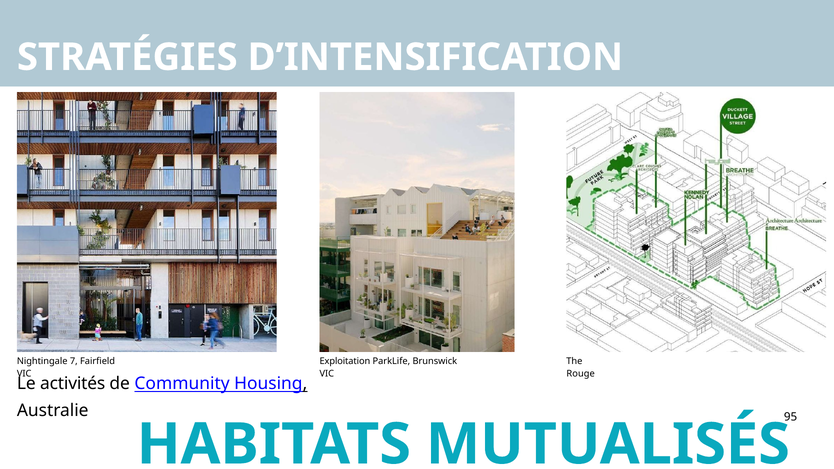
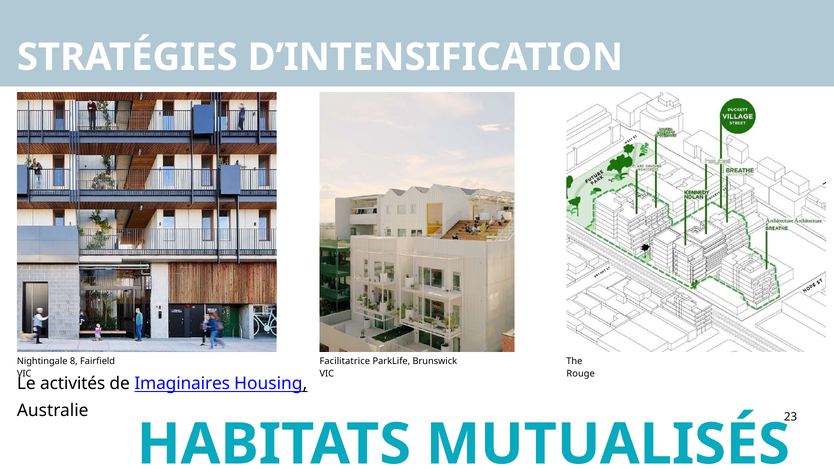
7: 7 -> 8 (74, 361)
Exploitation: Exploitation -> Facilitatrice (345, 361)
Community: Community -> Imaginaires (182, 384)
95: 95 -> 23 (791, 417)
